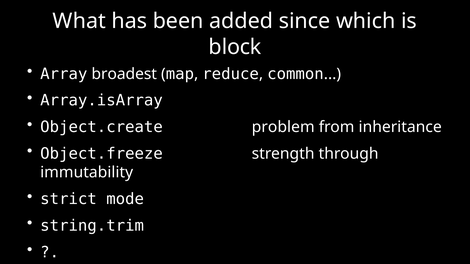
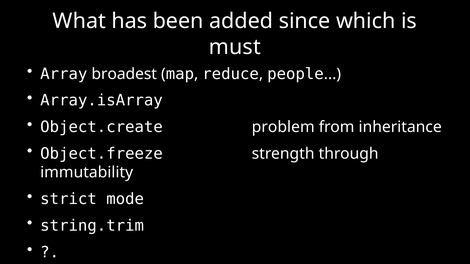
block: block -> must (235, 47)
common: common -> people (295, 74)
